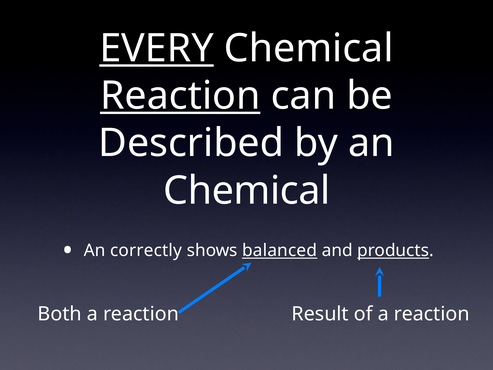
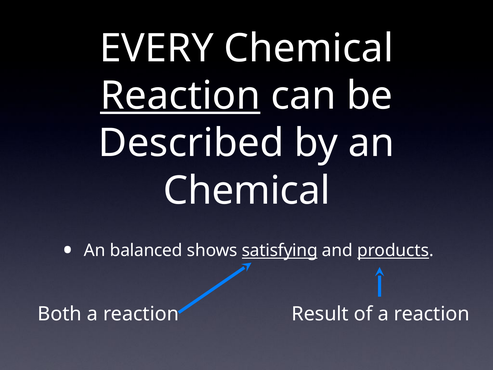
EVERY underline: present -> none (157, 49)
correctly: correctly -> balanced (146, 250)
balanced: balanced -> satisfying (280, 250)
